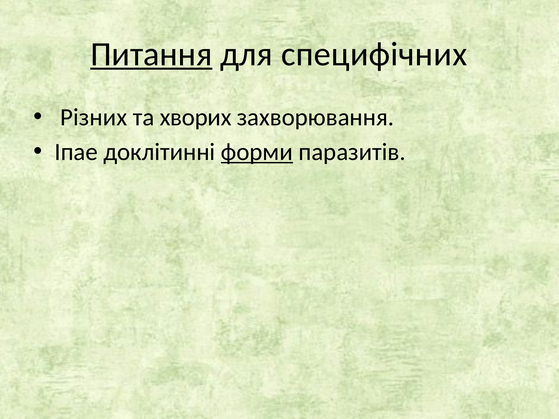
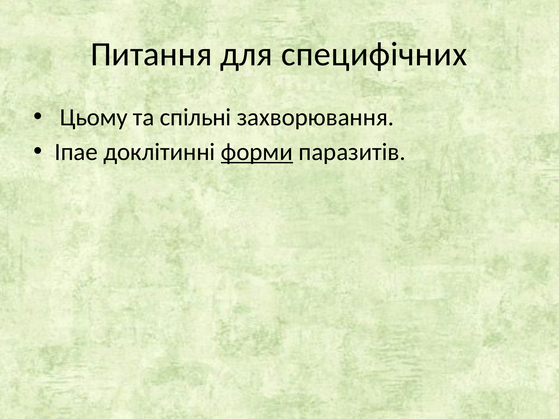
Питання underline: present -> none (151, 54)
Різних: Різних -> Цьому (94, 117)
хворих: хворих -> спільні (196, 117)
